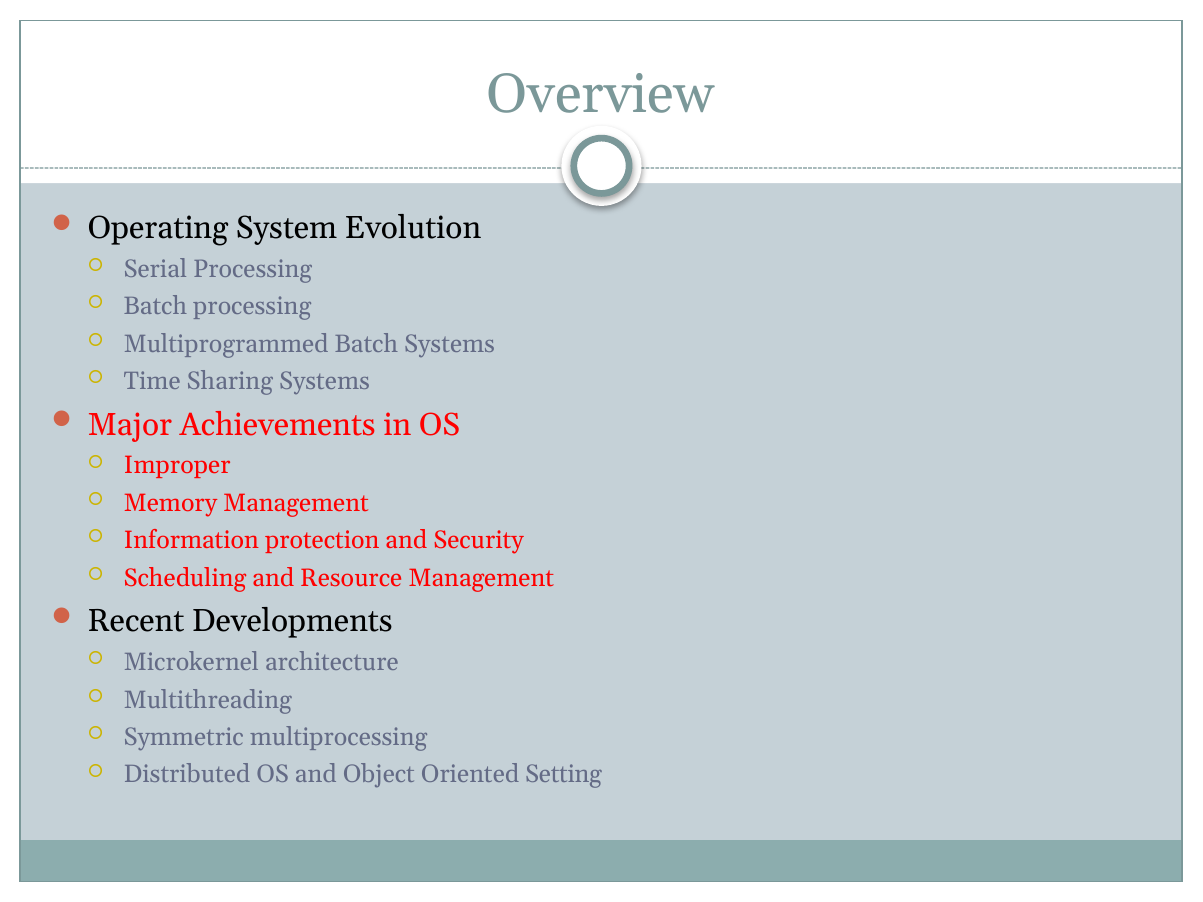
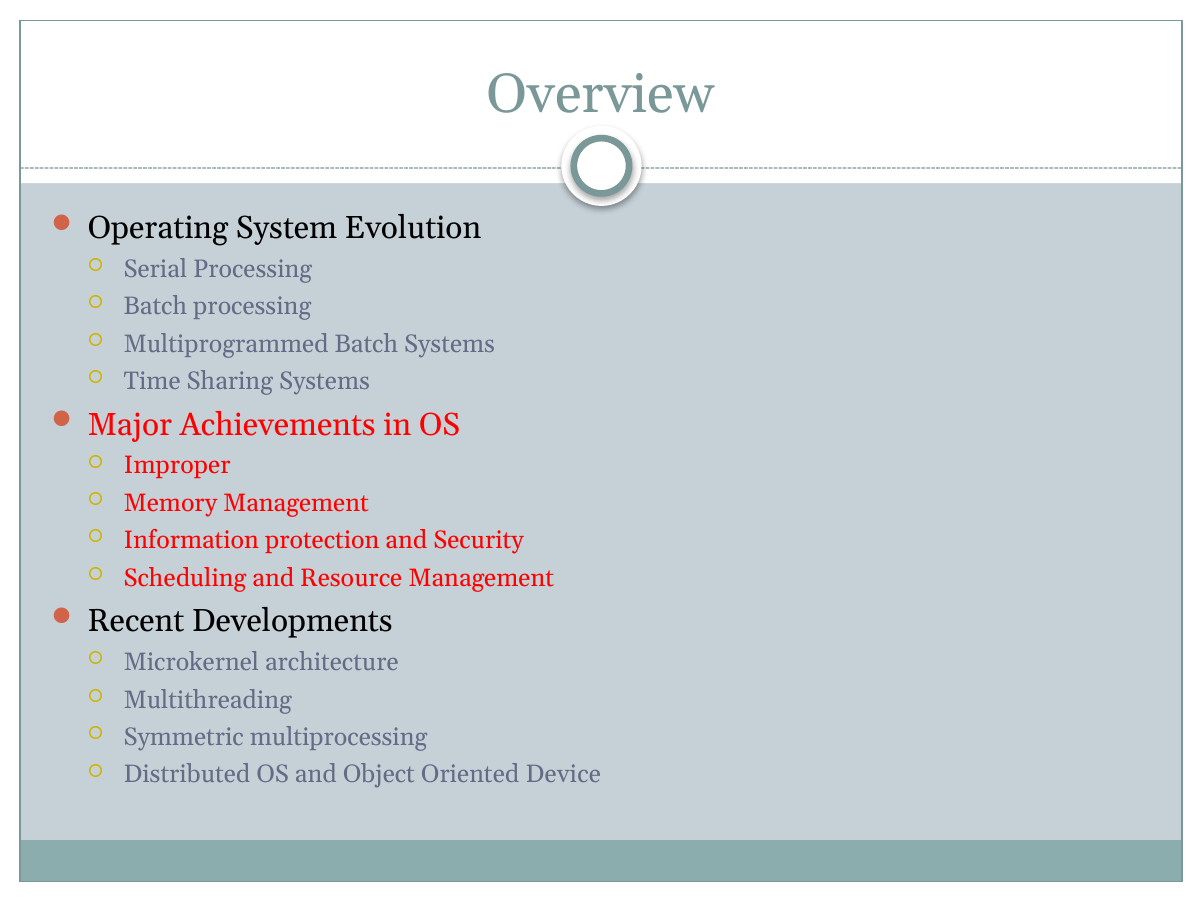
Setting: Setting -> Device (563, 775)
